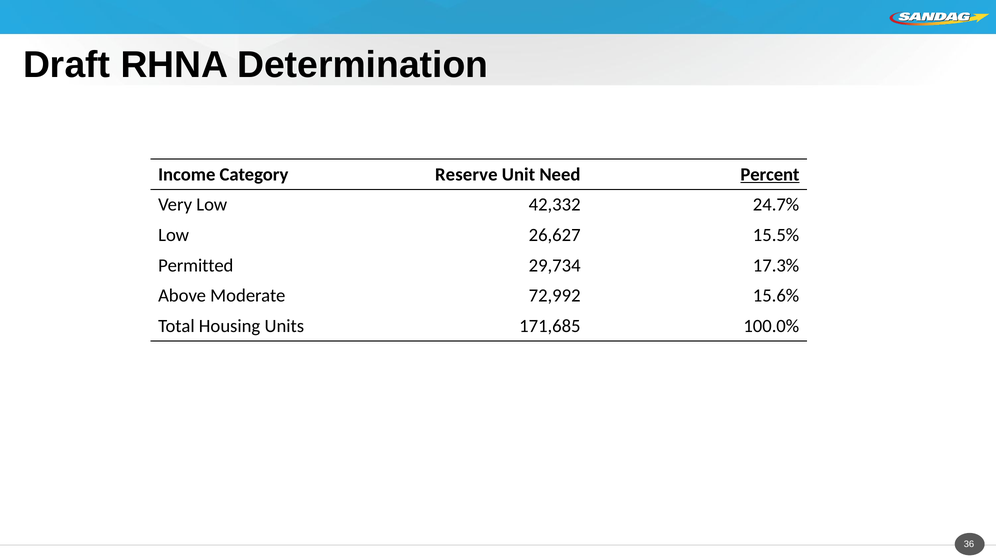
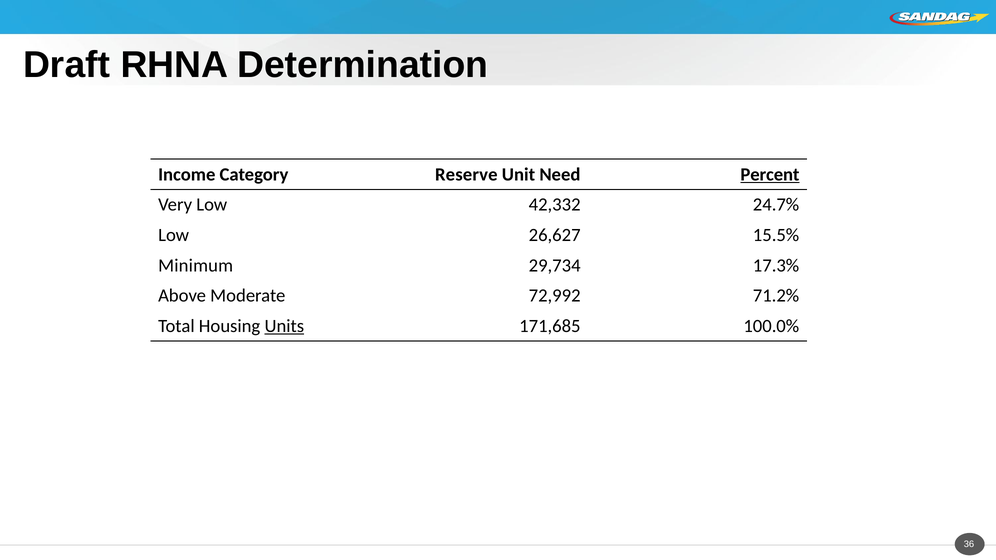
Permitted: Permitted -> Minimum (196, 265)
15.6%: 15.6% -> 71.2% (776, 296)
Units underline: none -> present (284, 326)
